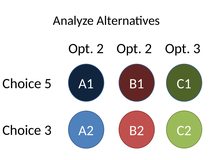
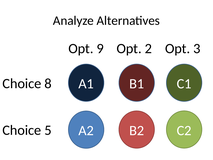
2: 2 -> 9 (100, 49)
5: 5 -> 8 (48, 83)
Choice 3: 3 -> 5 (48, 130)
